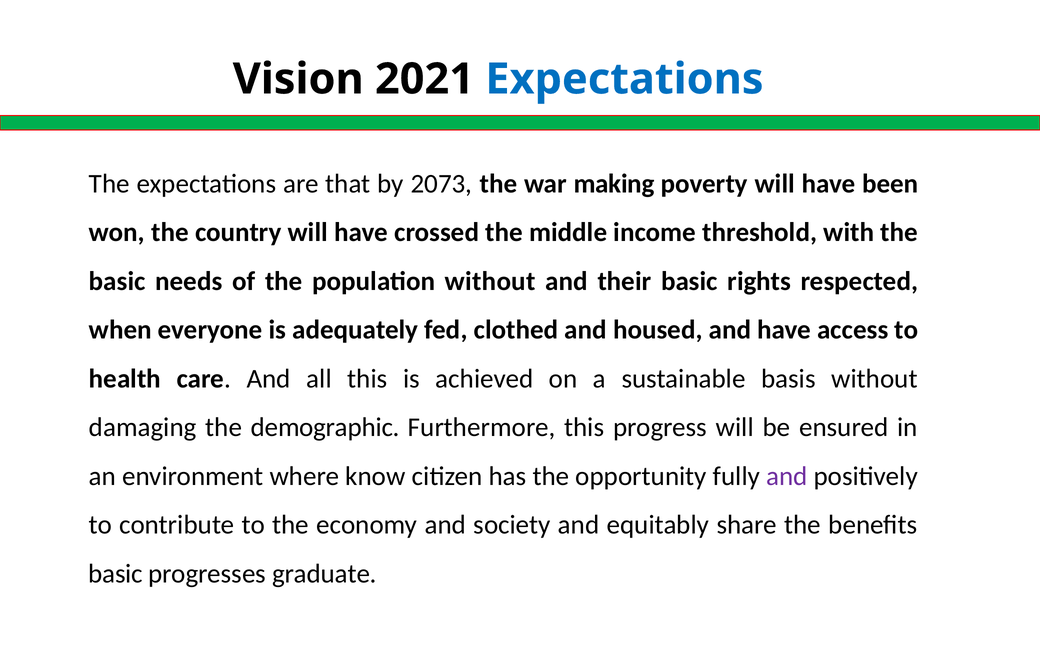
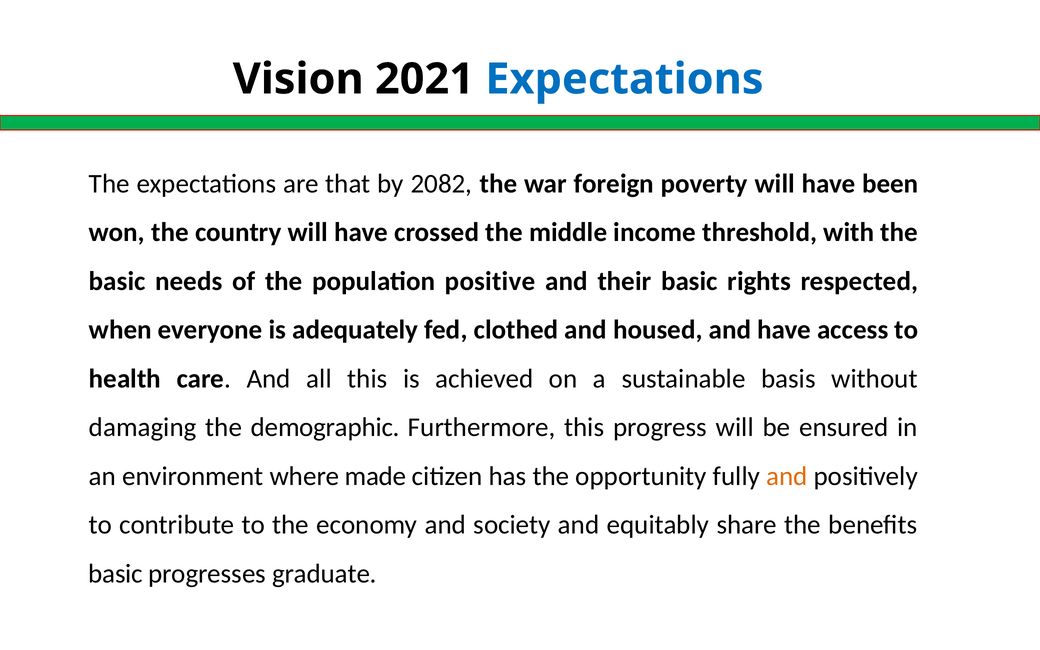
2073: 2073 -> 2082 (441, 184)
making: making -> foreign (614, 184)
population without: without -> positive (490, 281)
know: know -> made (376, 476)
and colour: purple -> orange (787, 476)
